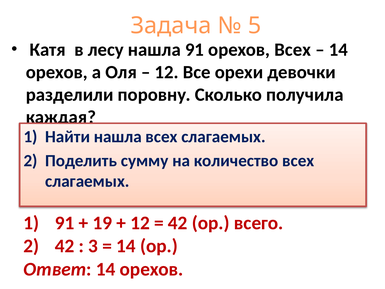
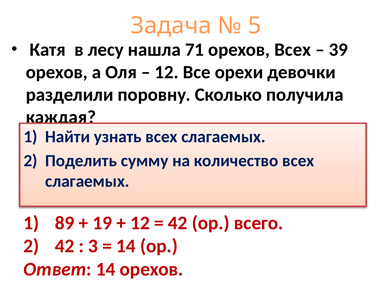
нашла 91: 91 -> 71 (194, 50)
14: 14 -> 39 (338, 50)
Найти нашла: нашла -> узнать (118, 137)
91: 91 -> 89 (65, 223)
